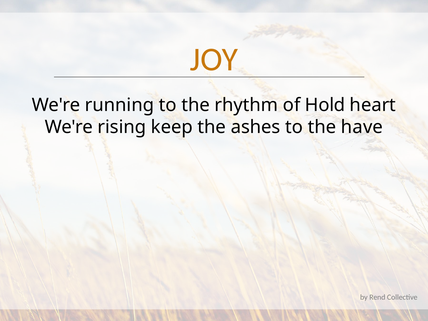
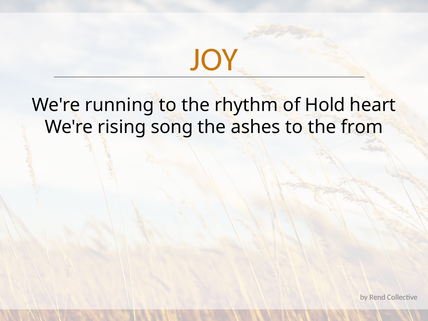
keep: keep -> song (172, 127)
have: have -> from (362, 127)
